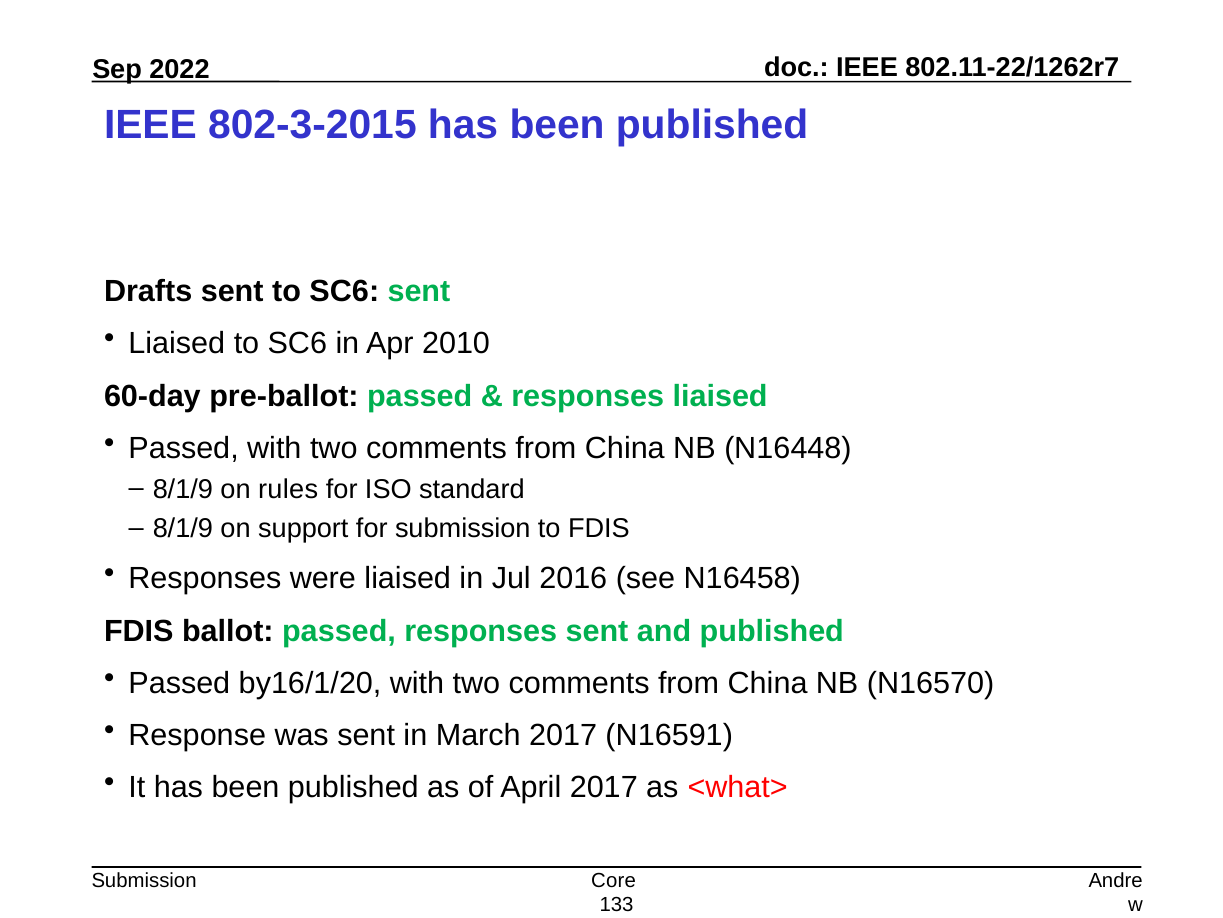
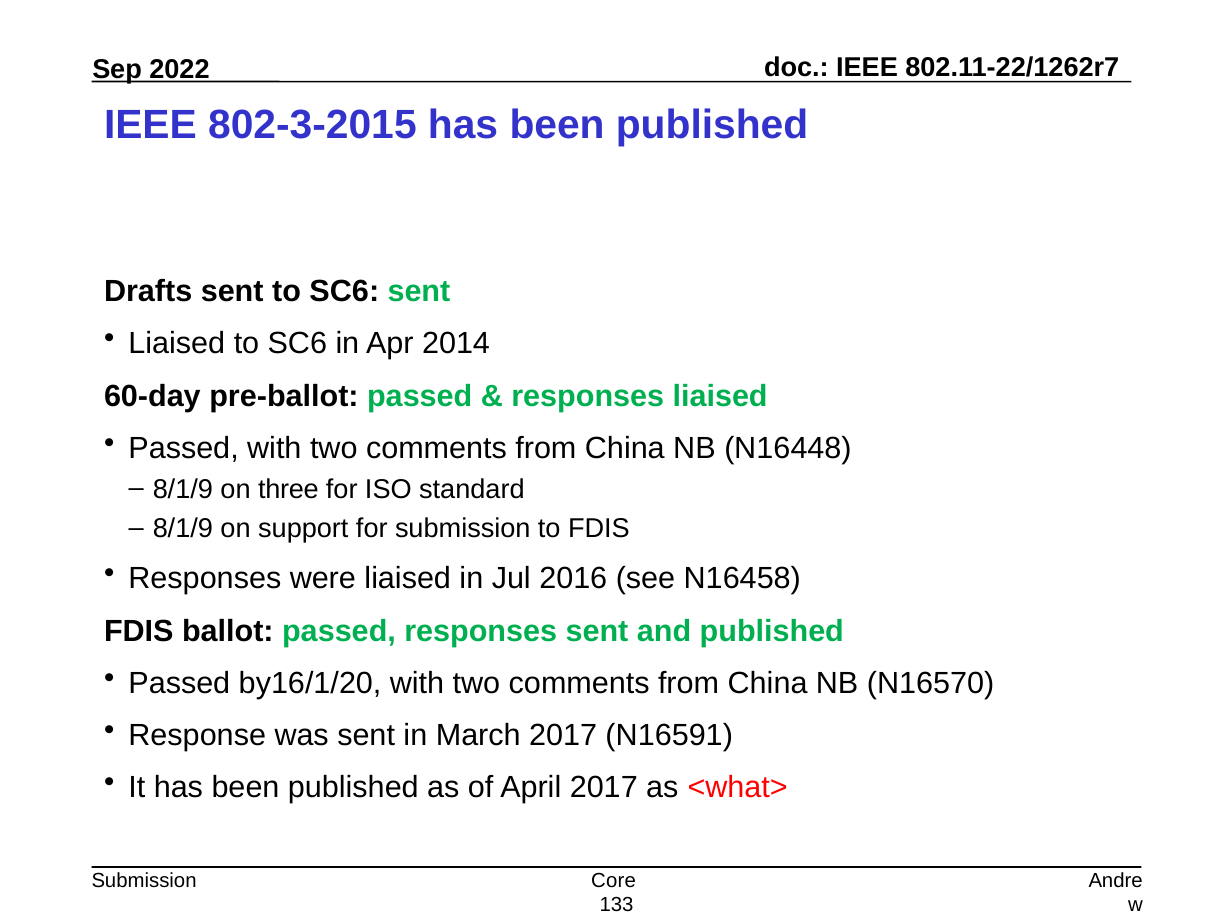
2010: 2010 -> 2014 (456, 344)
rules: rules -> three (288, 489)
